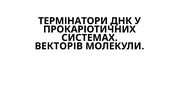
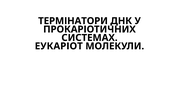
ВЕКТОРІВ: ВЕКТОРІВ -> ЕУКАРІОТ (59, 46)
